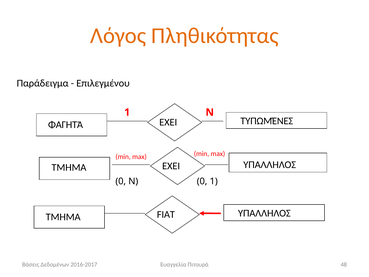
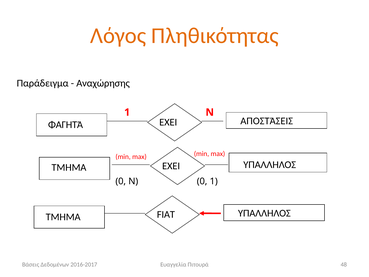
Επιλεγμένου: Επιλεγμένου -> Αναχώρησης (103, 83)
ΤΥΠΩΜΈΝΕΣ: ΤΥΠΩΜΈΝΕΣ -> ΑΠΟΣΤΆΣΕΙΣ (267, 121)
